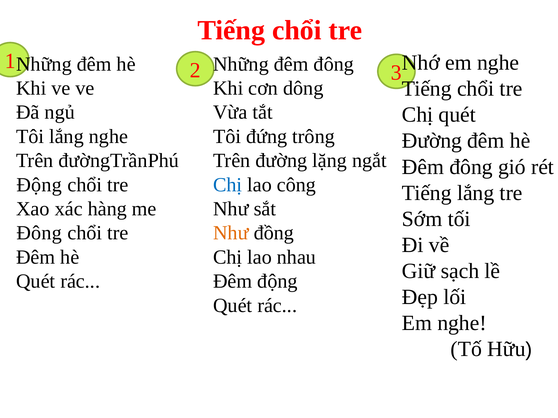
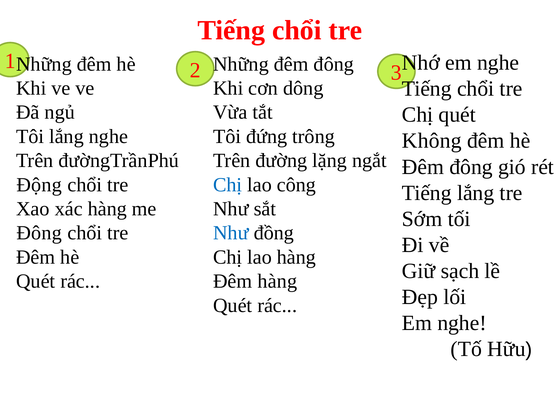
Đường: Đường -> Không (432, 141)
Như colour: orange -> blue (231, 233)
lao nhau: nhau -> hàng (296, 257)
Đêm động: động -> hàng (277, 282)
